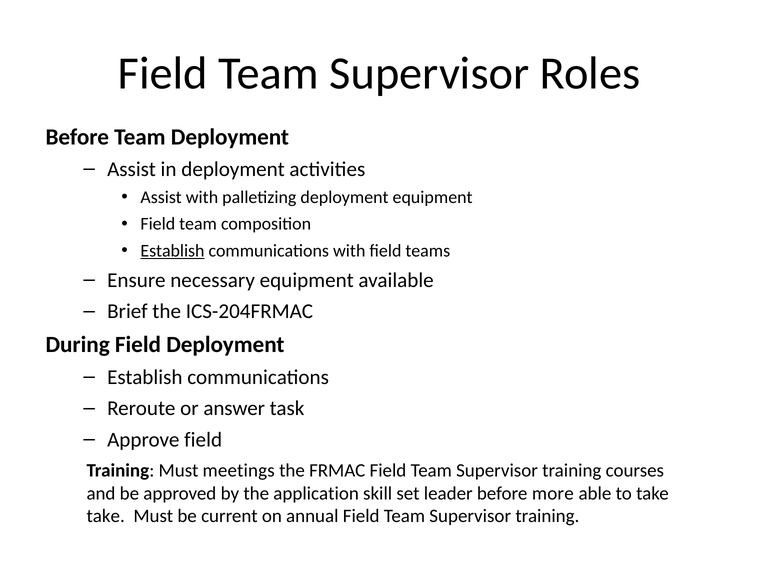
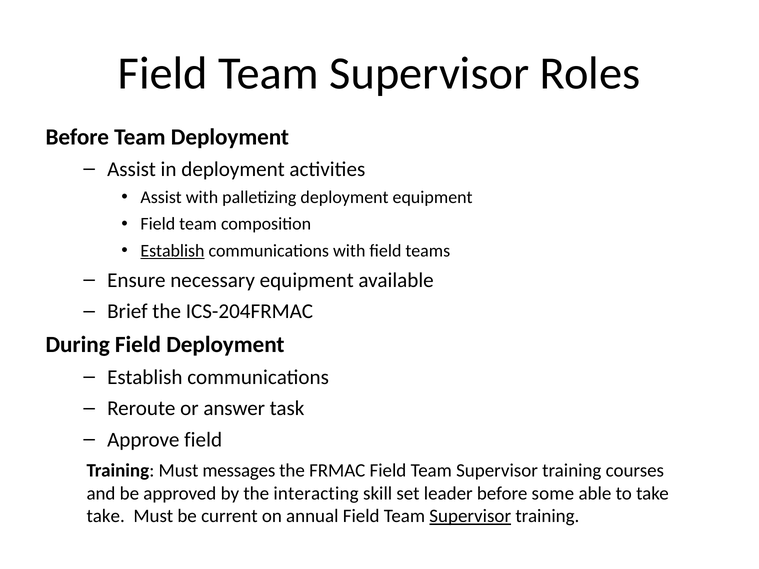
meetings: meetings -> messages (239, 471)
application: application -> interacting (316, 494)
more: more -> some (553, 494)
Supervisor underline: none -> present (470, 516)
